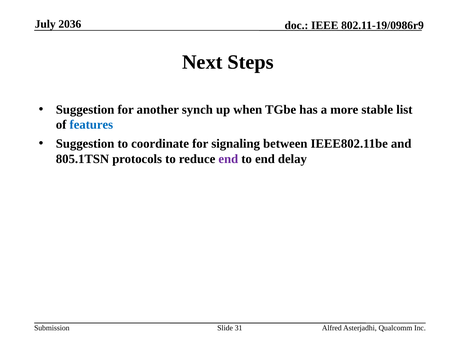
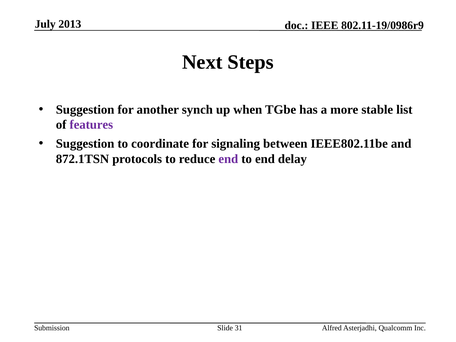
2036: 2036 -> 2013 (70, 24)
features colour: blue -> purple (91, 125)
805.1TSN: 805.1TSN -> 872.1TSN (83, 159)
